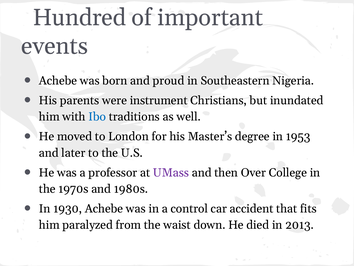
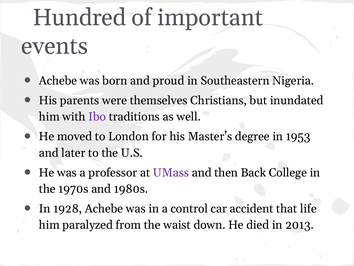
instrument: instrument -> themselves (159, 100)
Ibo colour: blue -> purple (97, 117)
Over: Over -> Back (253, 172)
1930: 1930 -> 1928 (68, 208)
fits: fits -> life (308, 208)
